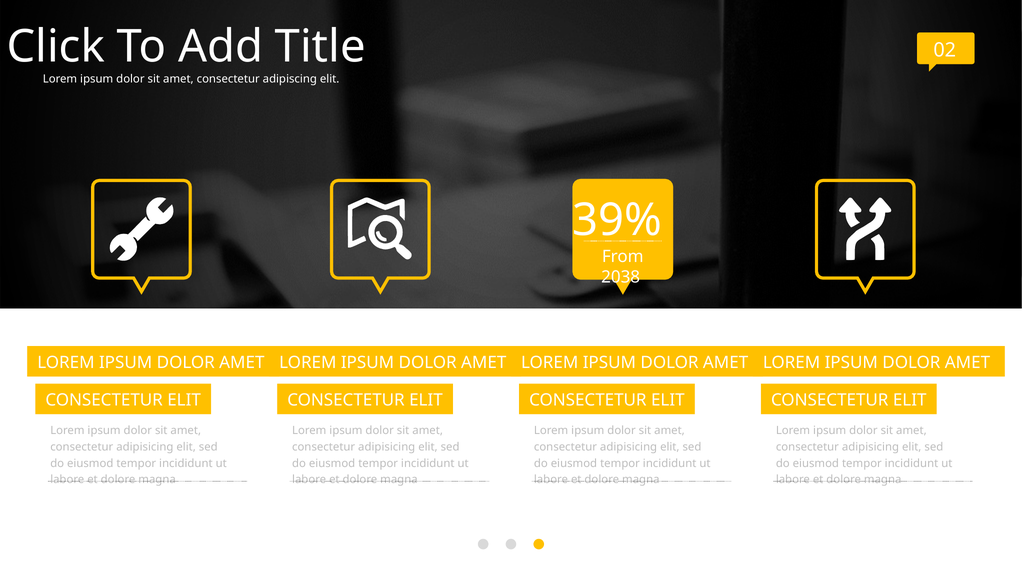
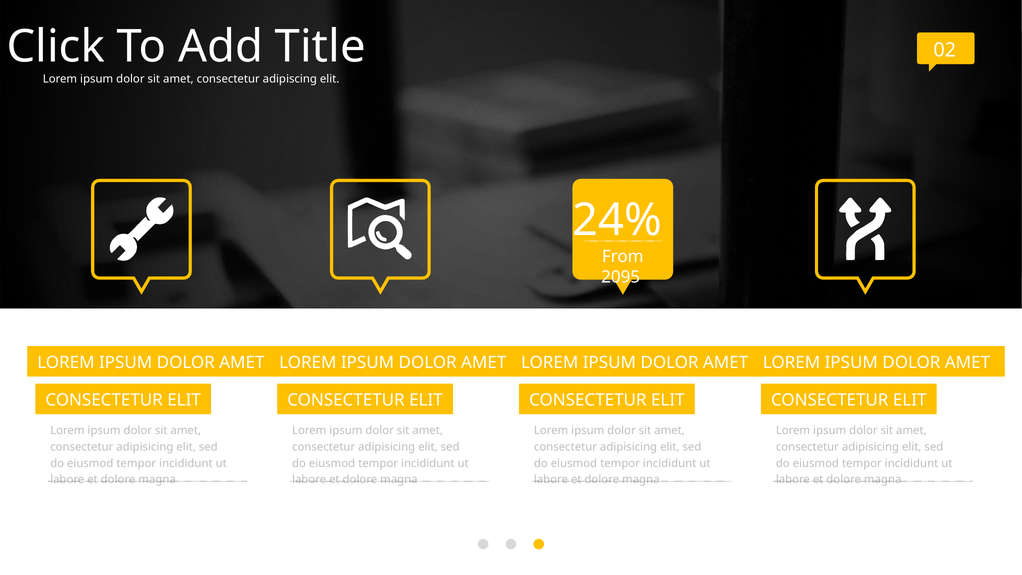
39%: 39% -> 24% (617, 220)
2038: 2038 -> 2095 (621, 277)
